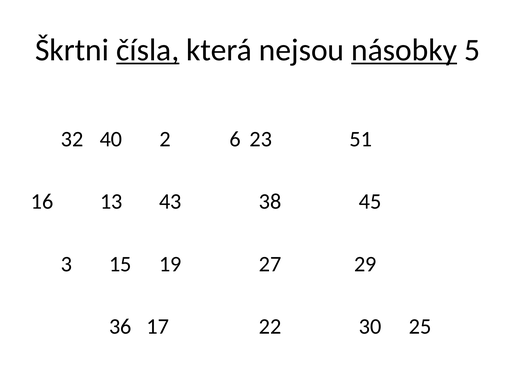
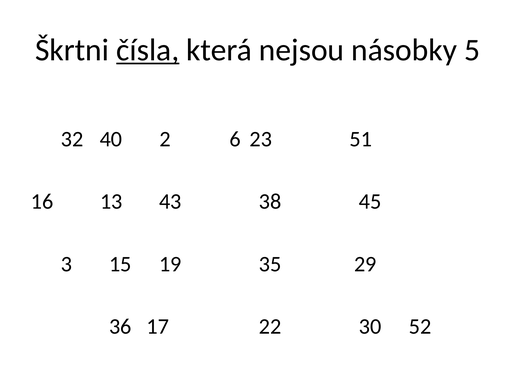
násobky underline: present -> none (404, 50)
27: 27 -> 35 (270, 264)
25: 25 -> 52 (420, 327)
